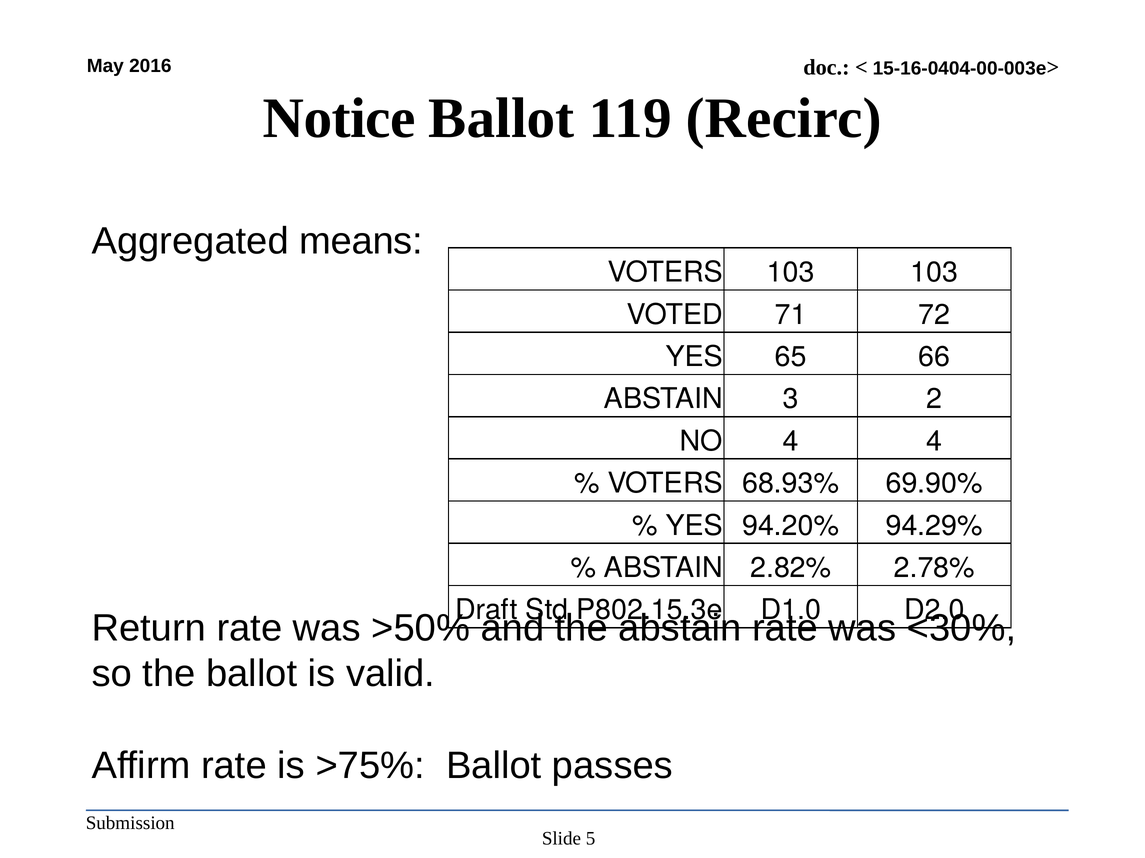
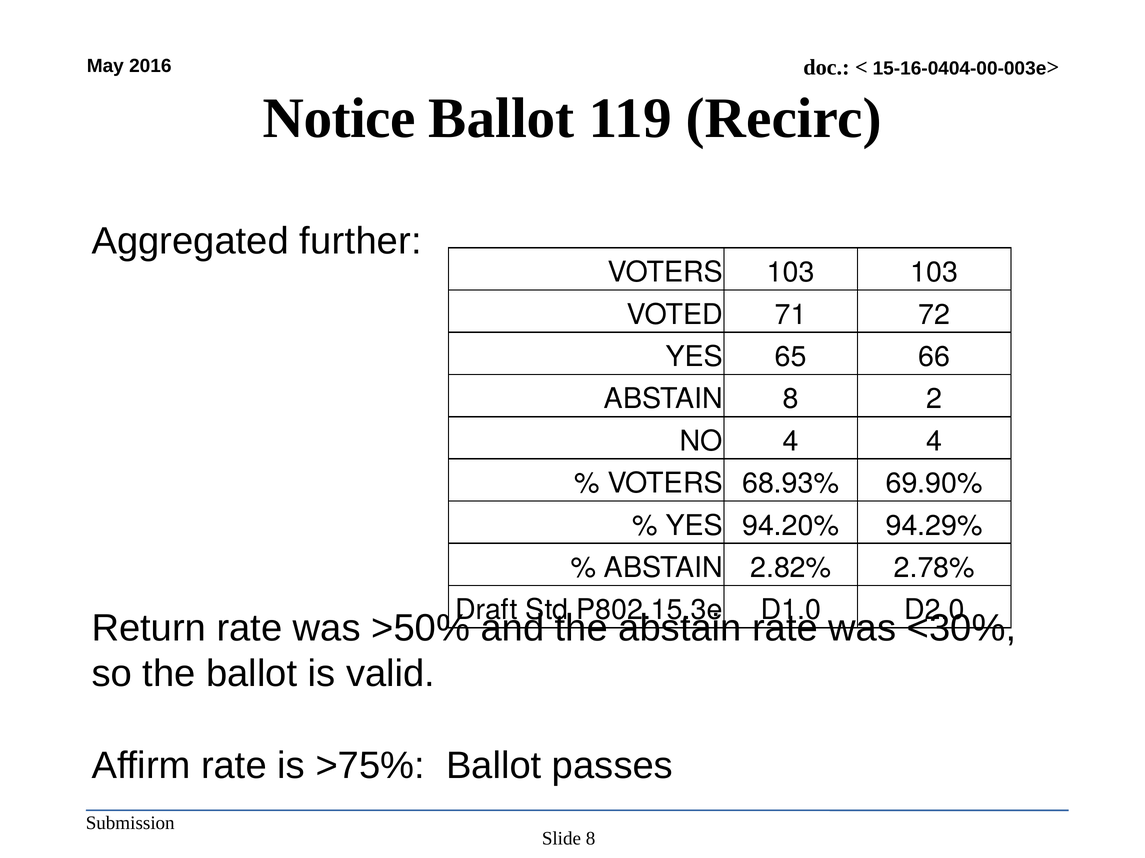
means: means -> further (361, 241)
ABSTAIN 3: 3 -> 8 (791, 399)
Slide 5: 5 -> 8 (591, 839)
